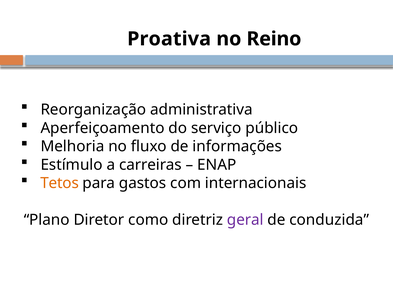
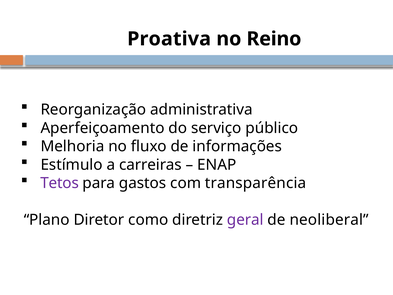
Tetos colour: orange -> purple (60, 183)
internacionais: internacionais -> transparência (256, 183)
conduzida: conduzida -> neoliberal (329, 220)
